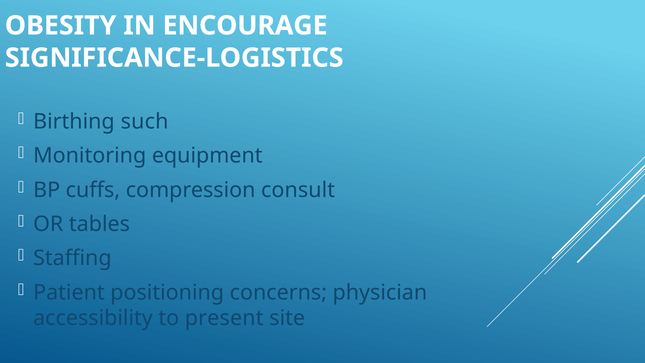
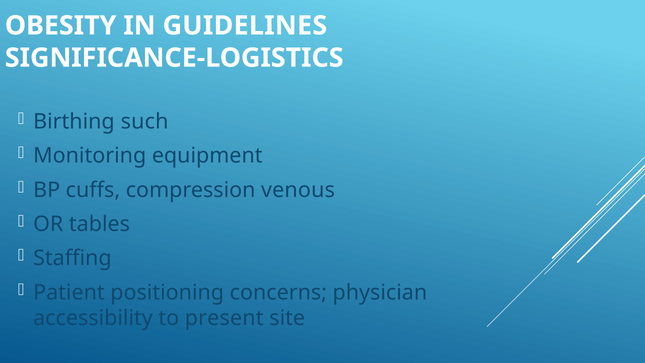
ENCOURAGE: ENCOURAGE -> GUIDELINES (245, 26)
consult: consult -> venous (298, 190)
